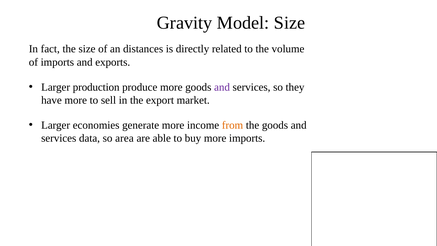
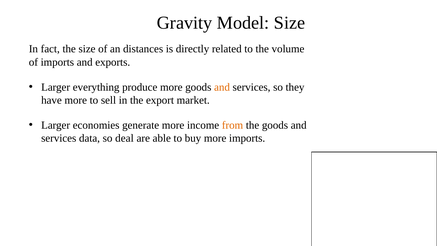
production: production -> everything (96, 87)
and colour: purple -> orange (222, 87)
area: area -> deal (124, 138)
